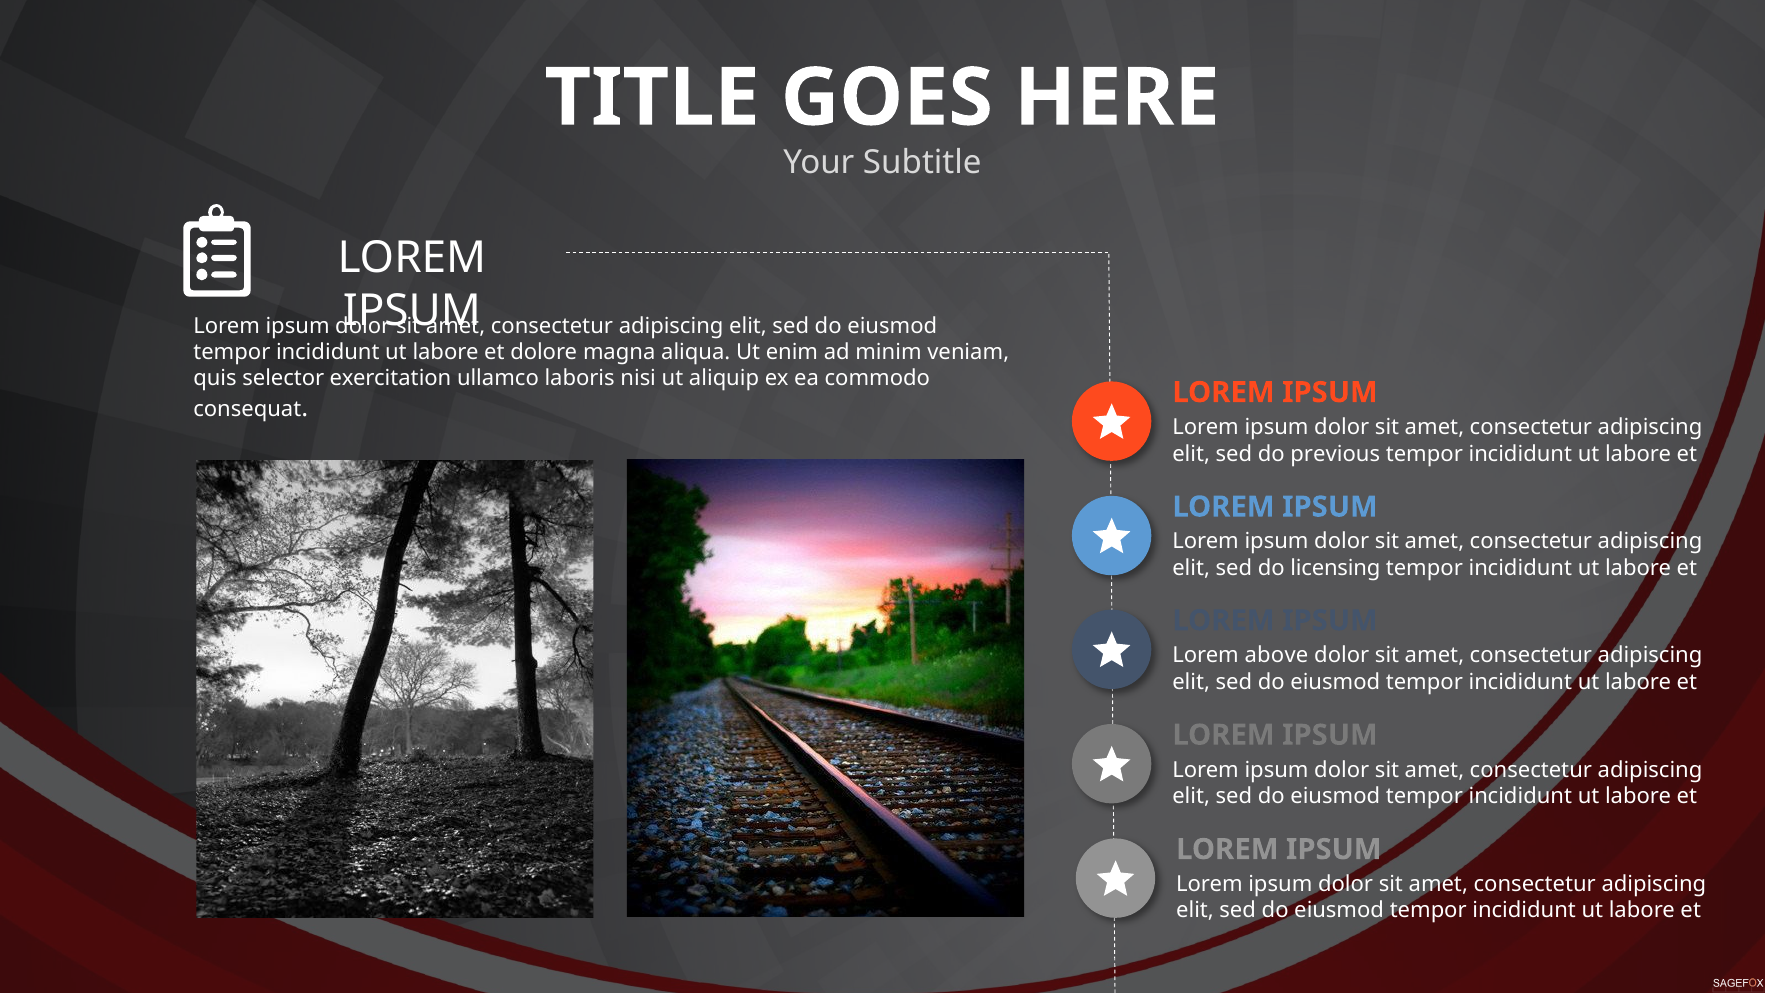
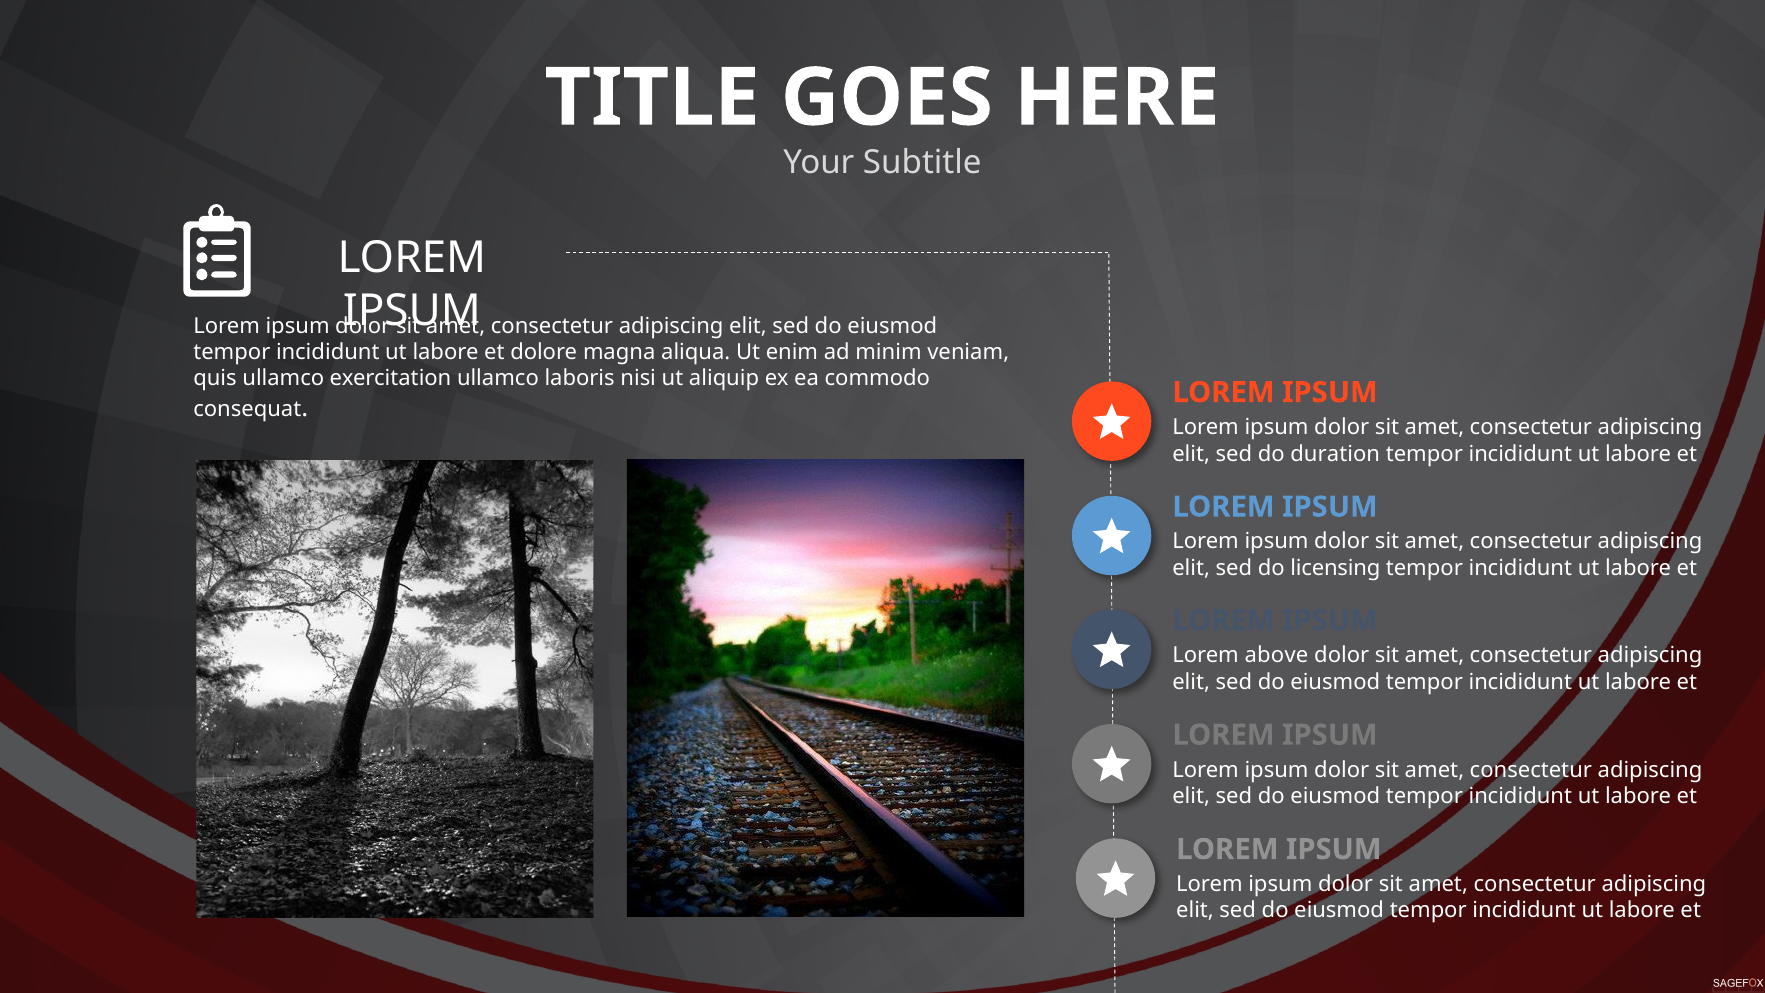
quis selector: selector -> ullamco (283, 379)
previous: previous -> duration (1335, 454)
